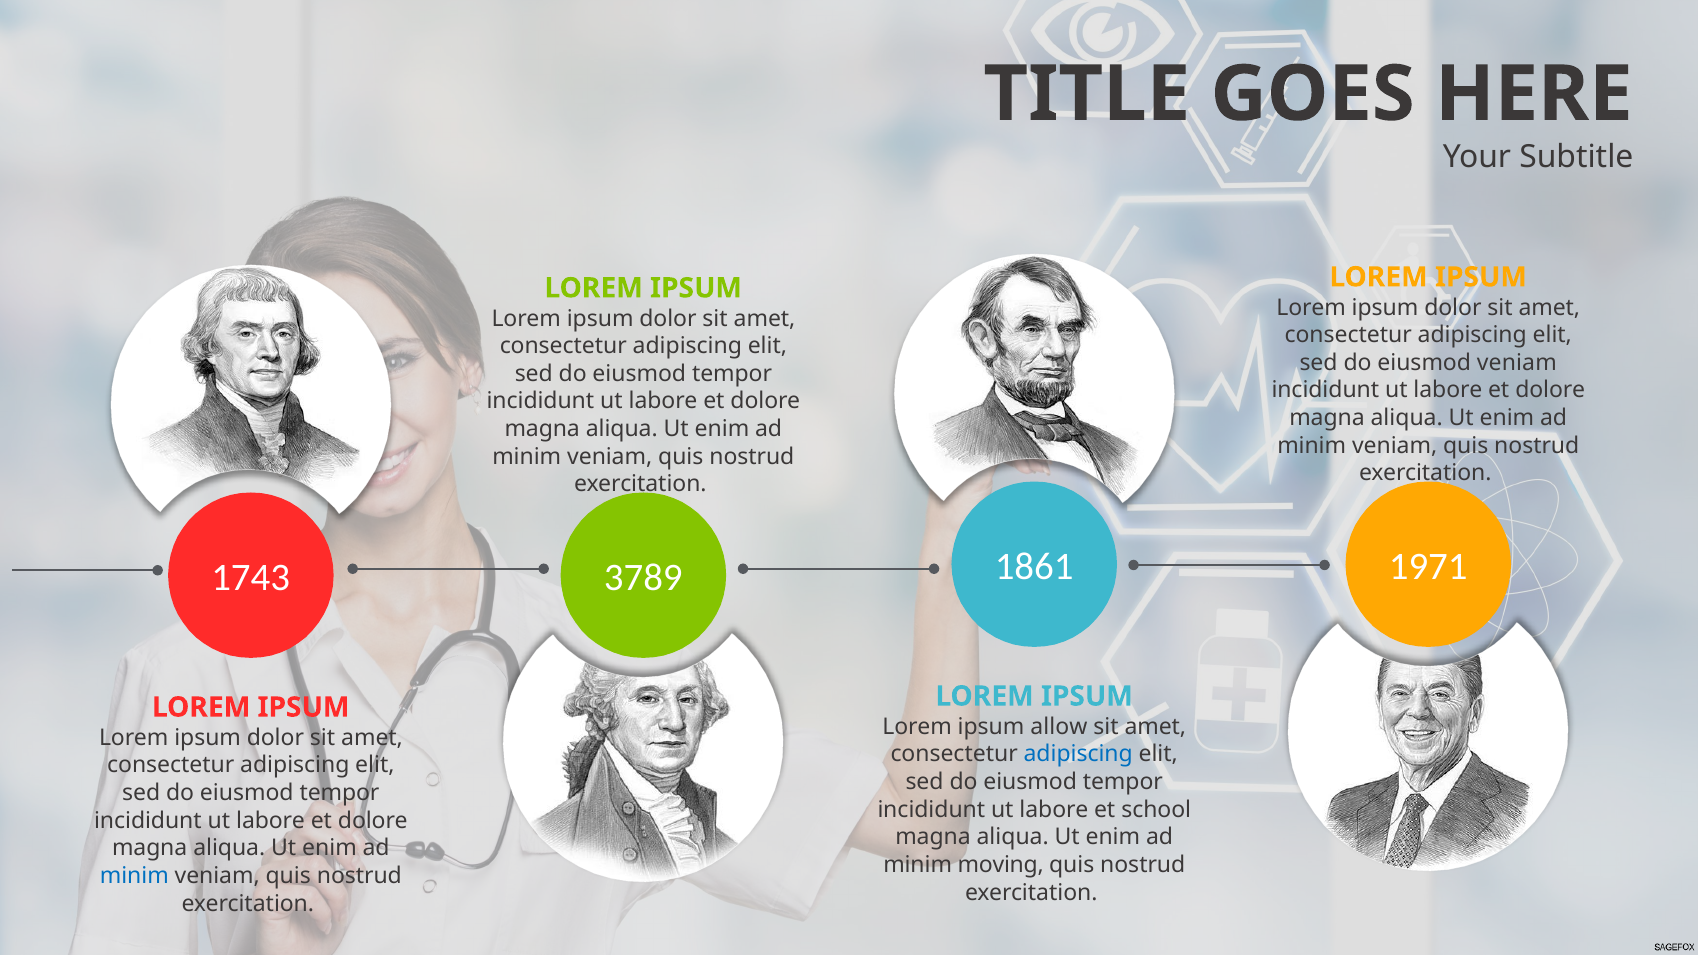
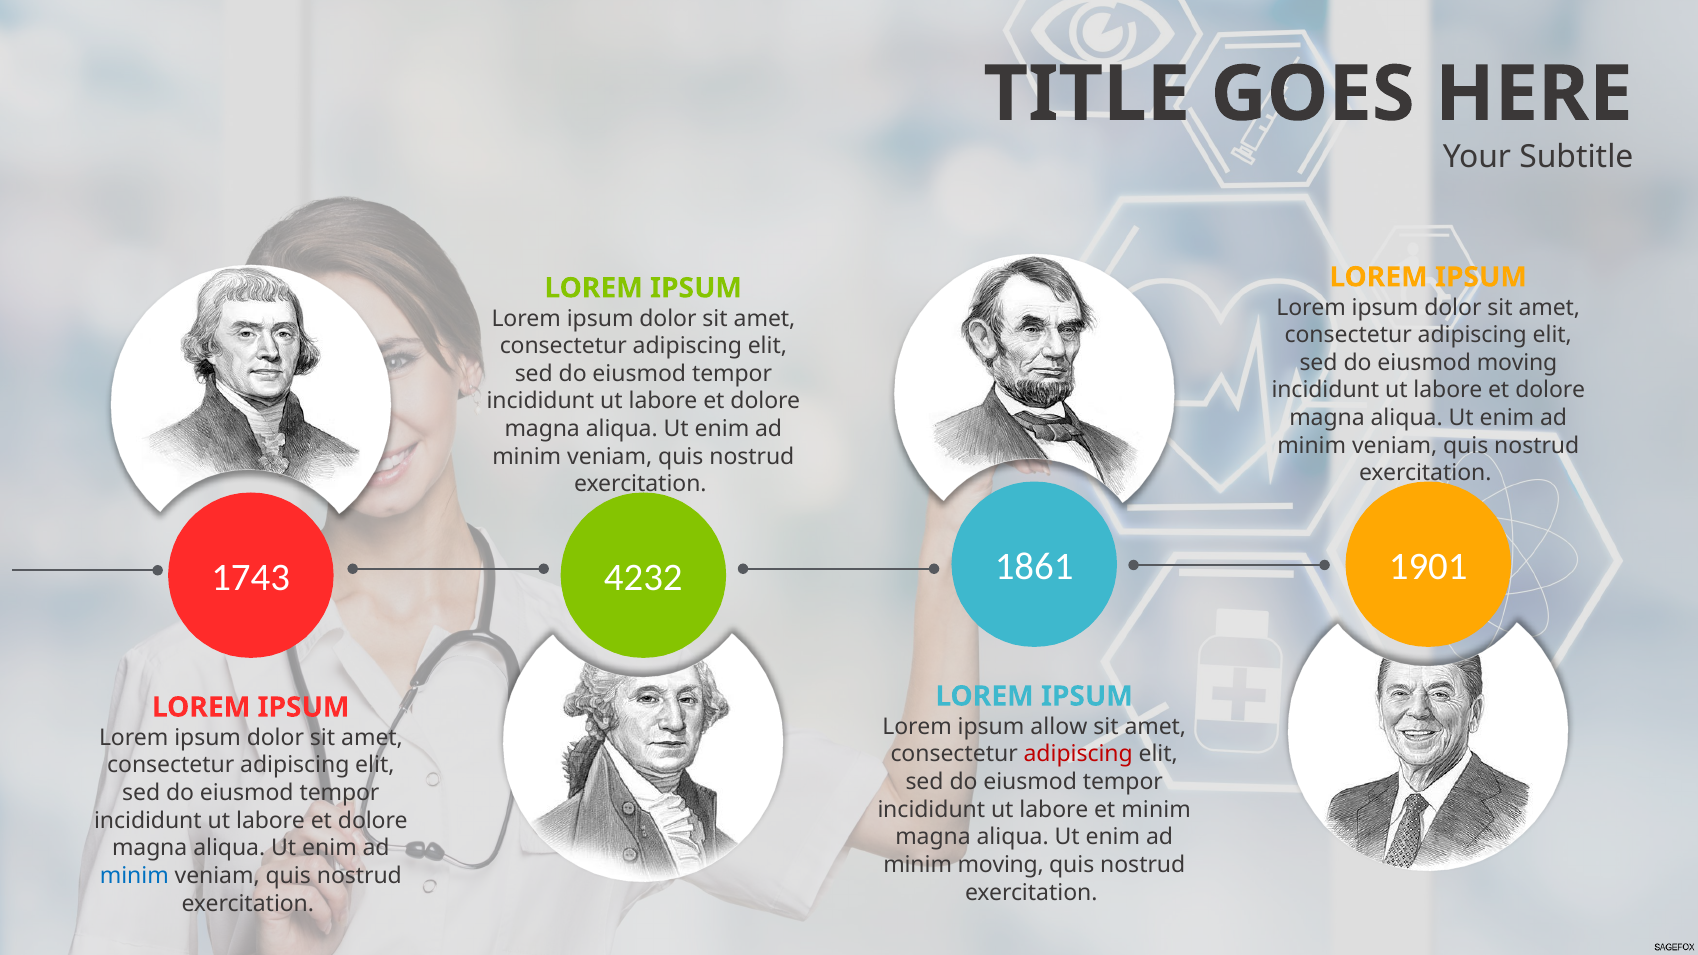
eiusmod veniam: veniam -> moving (1517, 363)
1971: 1971 -> 1901 (1428, 567)
3789: 3789 -> 4232 (643, 578)
adipiscing colour: blue -> red (1078, 754)
et school: school -> minim (1156, 810)
